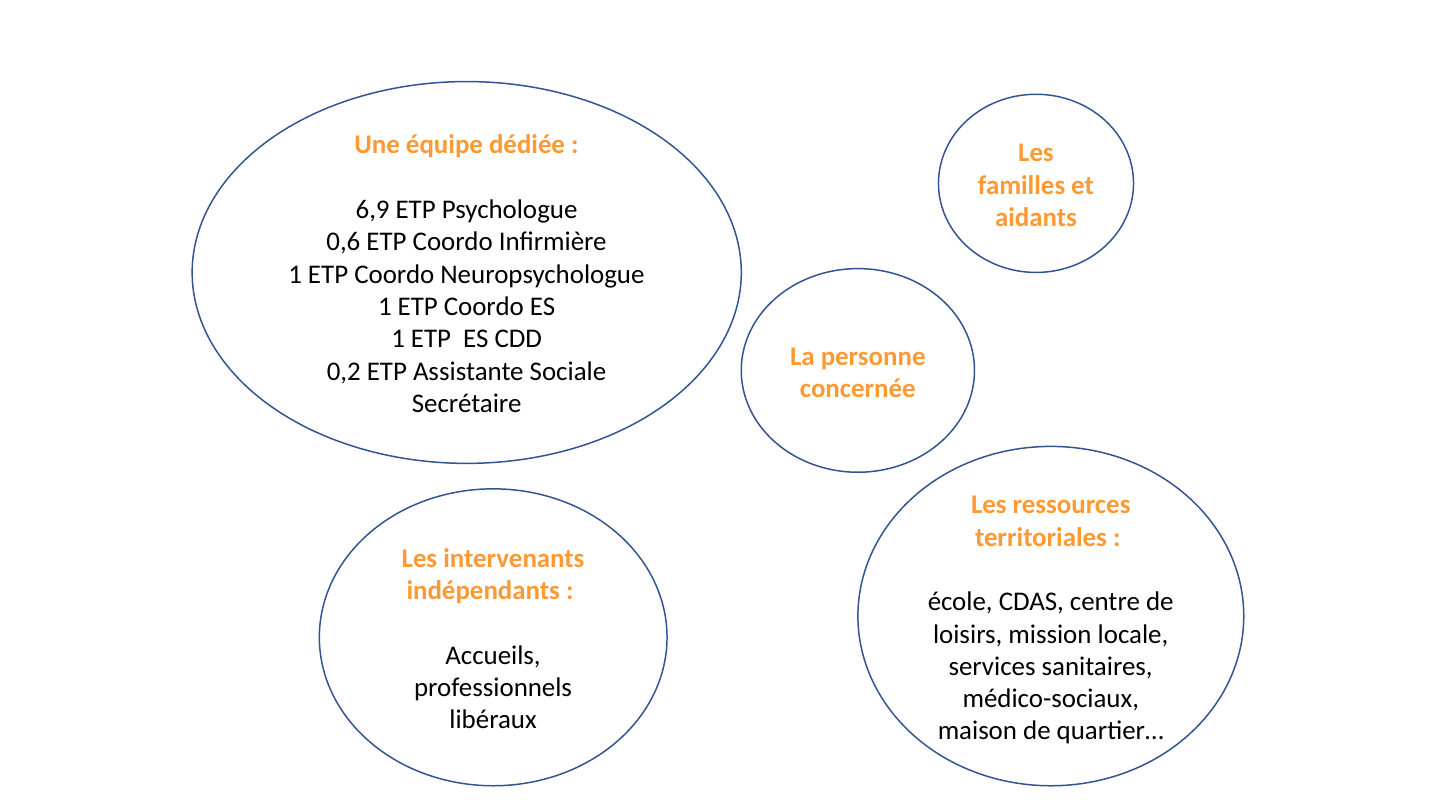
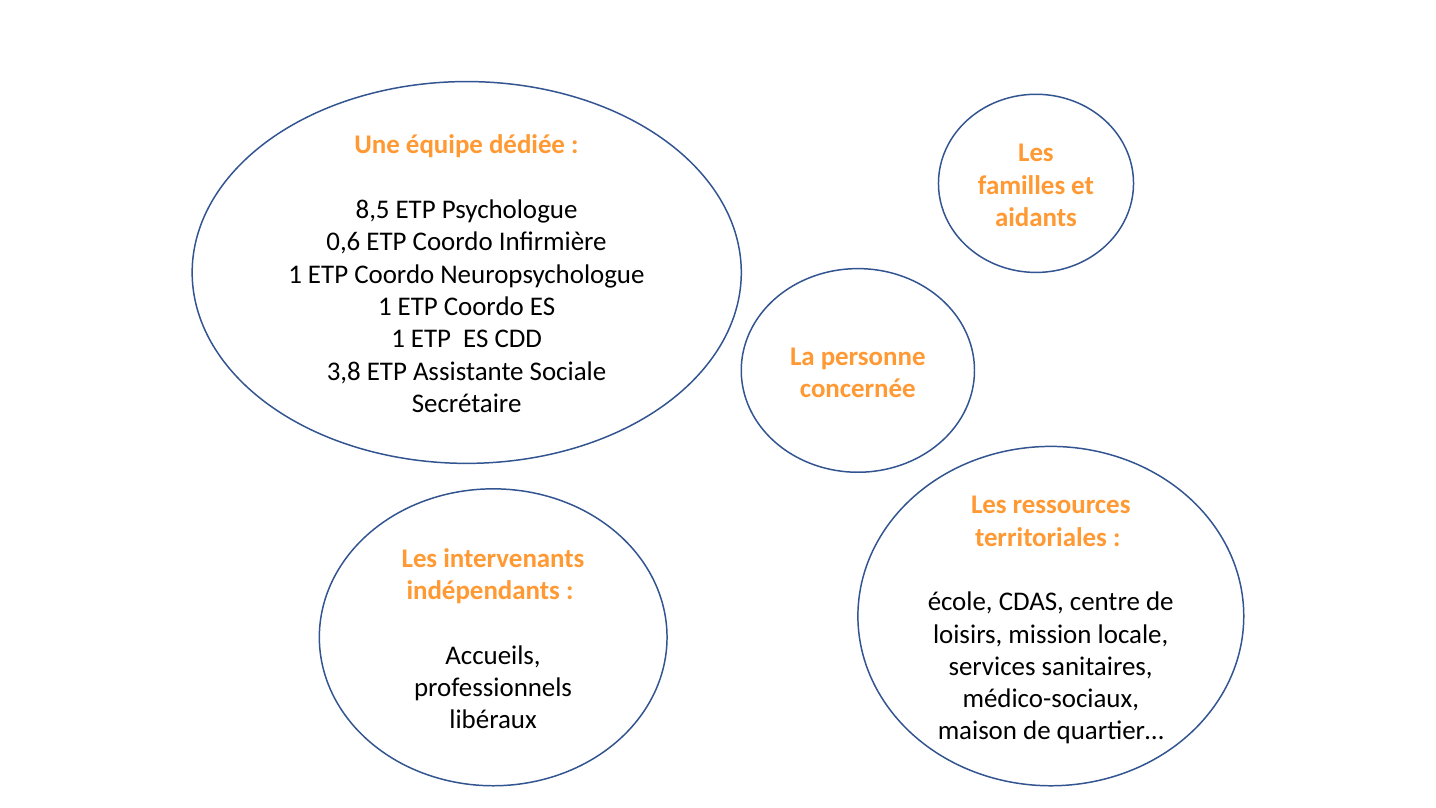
6,9: 6,9 -> 8,5 (373, 210)
0,2: 0,2 -> 3,8 (344, 371)
